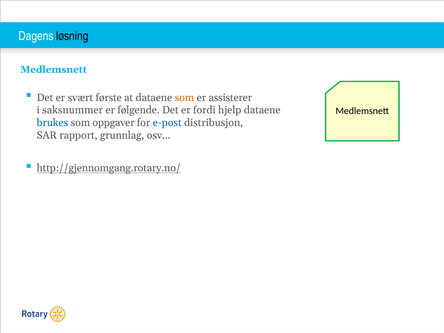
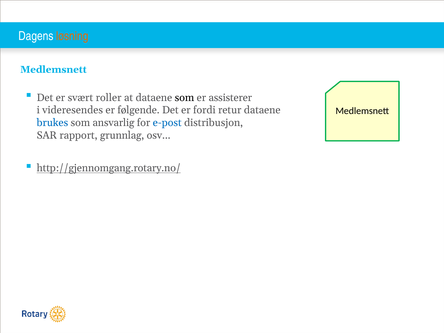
løsning colour: black -> orange (72, 36)
første: første -> roller (109, 98)
som colour: orange -> black (184, 98)
saksnummer: saksnummer -> videresendes (73, 110)
hjelp: hjelp -> retur (230, 110)
oppgaver: oppgaver -> ansvarlig (114, 123)
